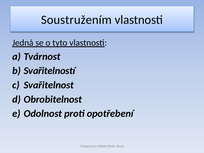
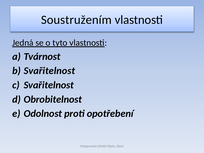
Svařitelností: Svařitelností -> Svařitelnost (49, 71)
